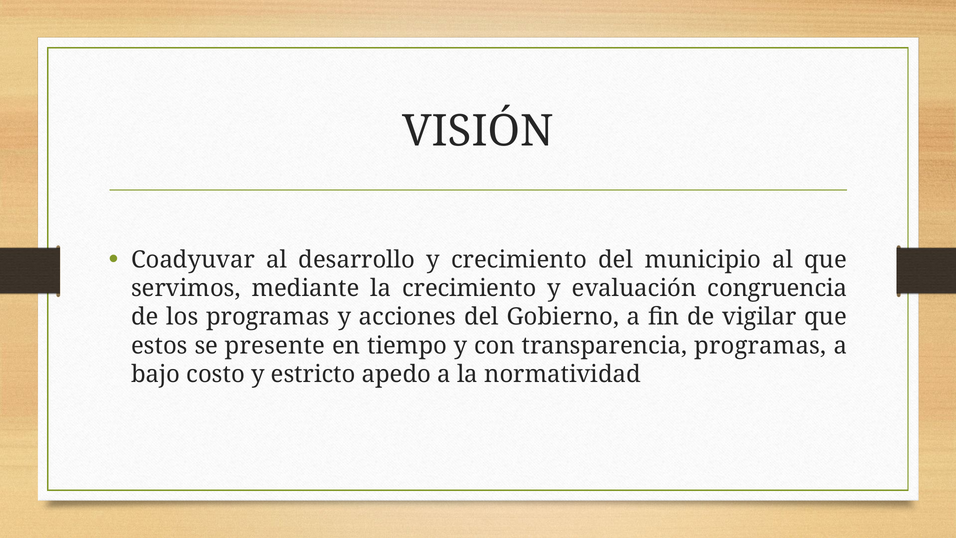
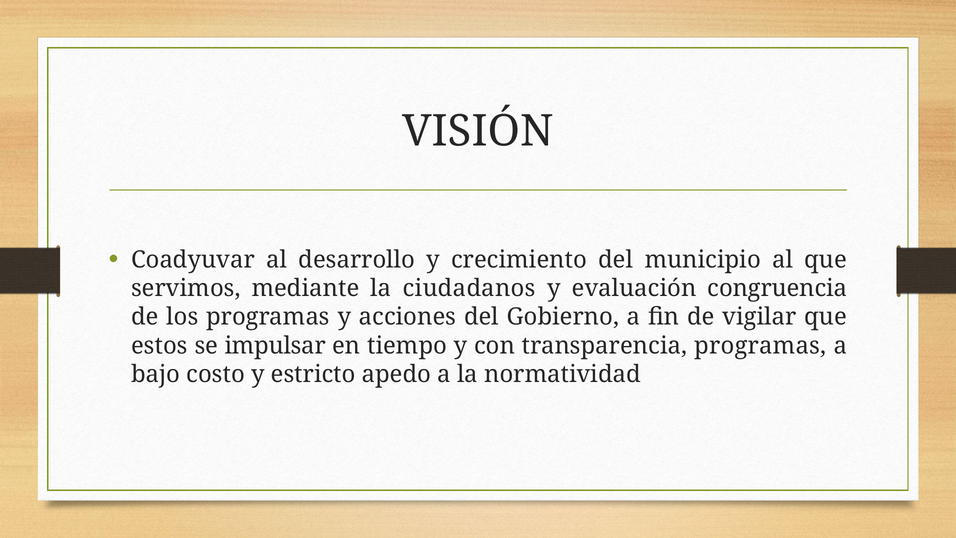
la crecimiento: crecimiento -> ciudadanos (469, 288)
presente: presente -> impulsar (275, 346)
